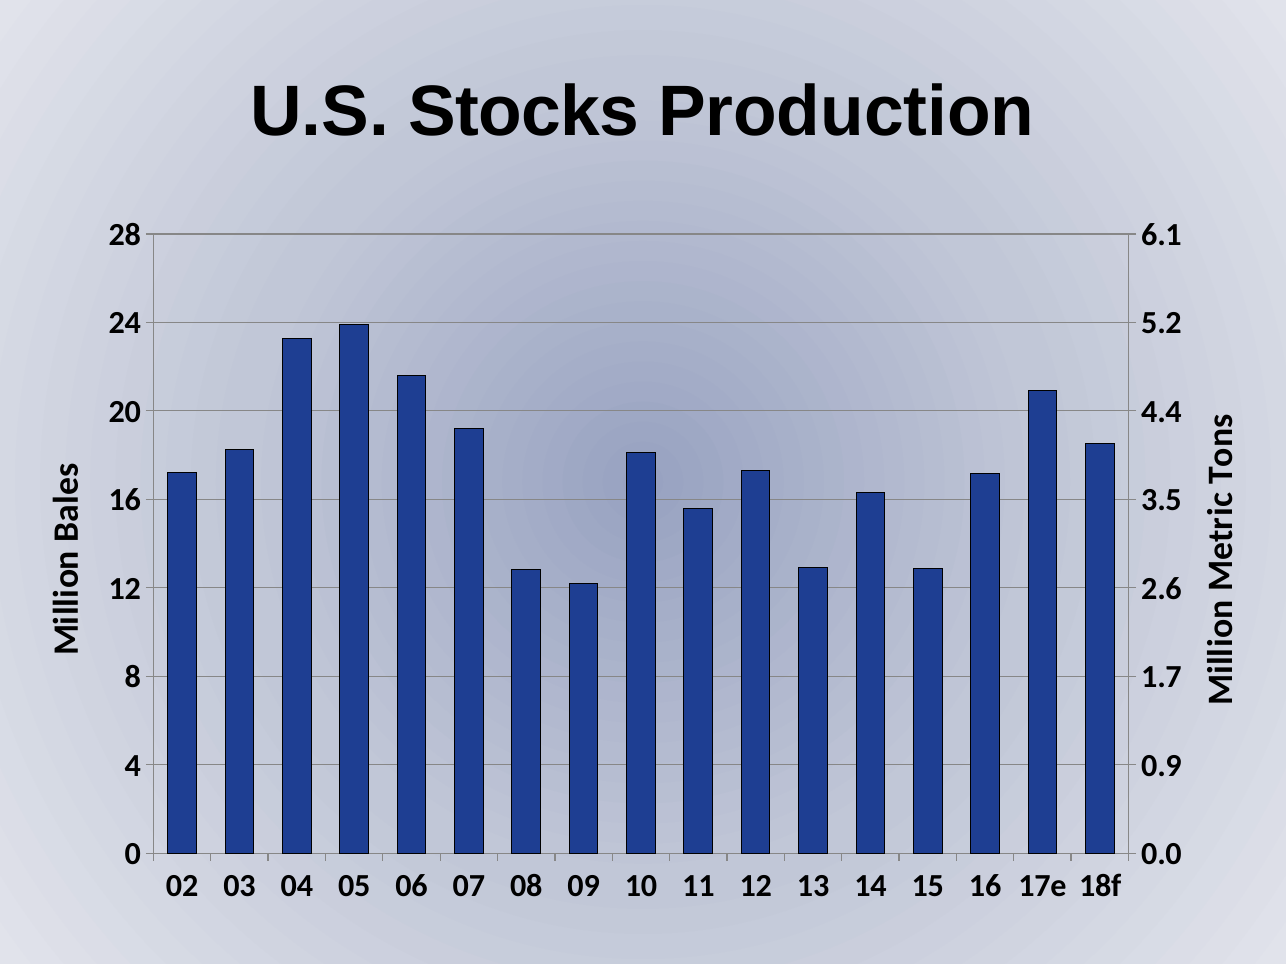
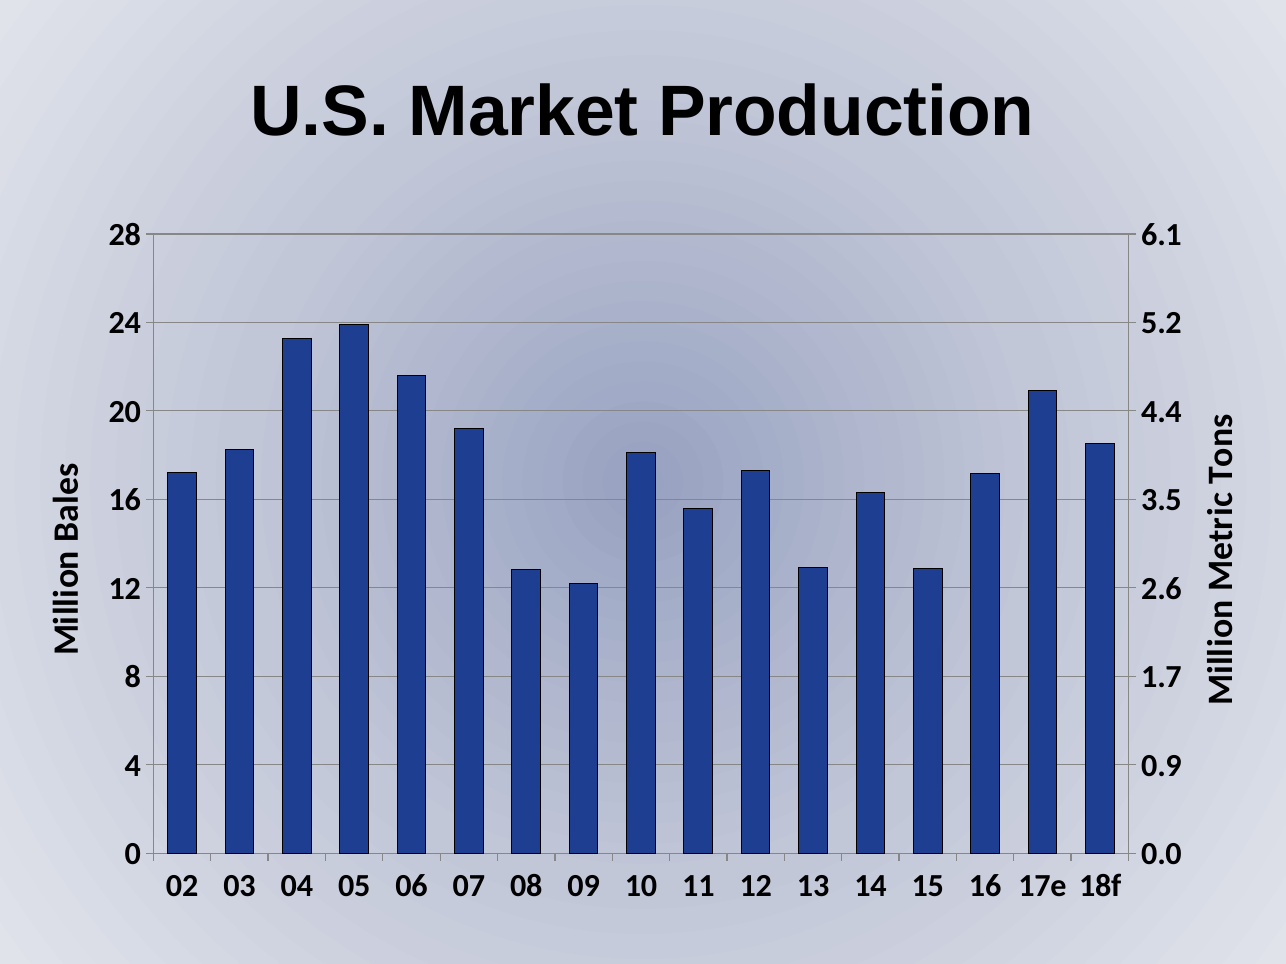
Stocks: Stocks -> Market (524, 112)
